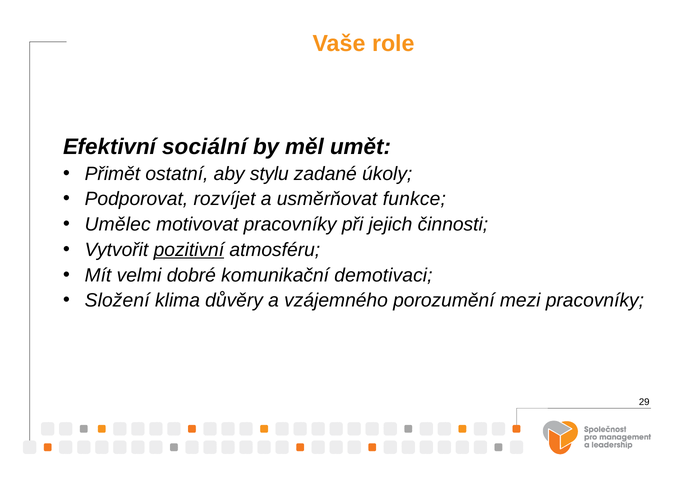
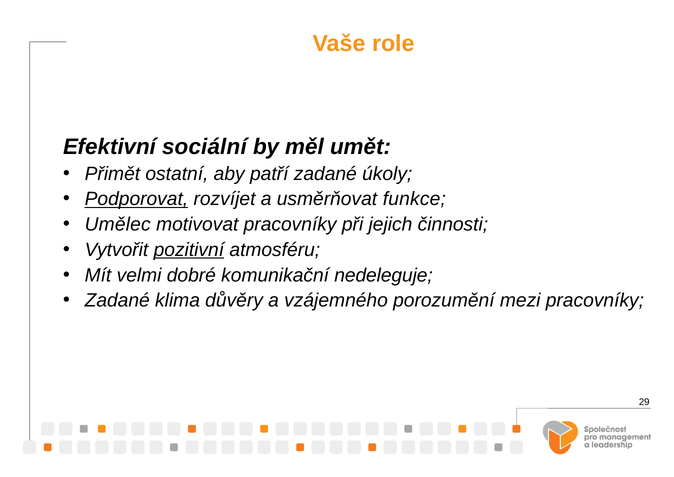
stylu: stylu -> patří (269, 174)
Podporovat underline: none -> present (136, 199)
demotivaci: demotivaci -> nedeleguje (384, 275)
Složení: Složení -> Zadané (117, 300)
